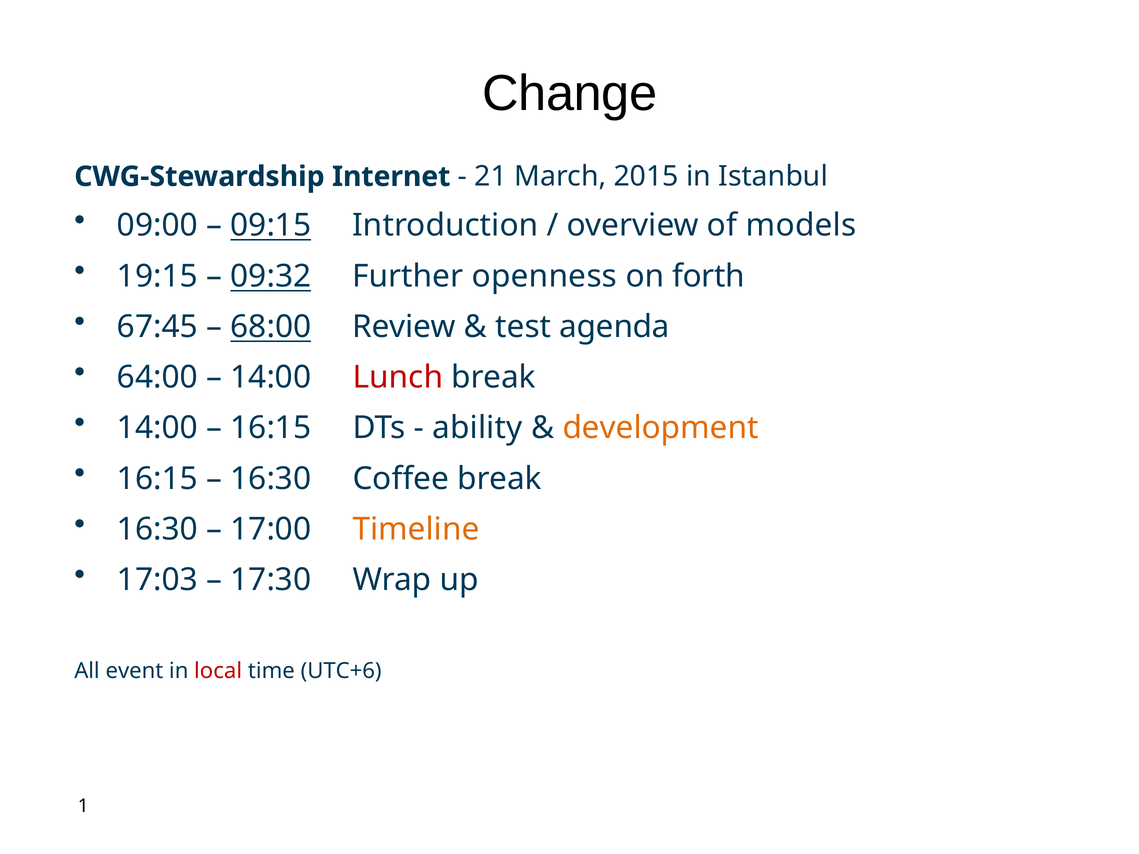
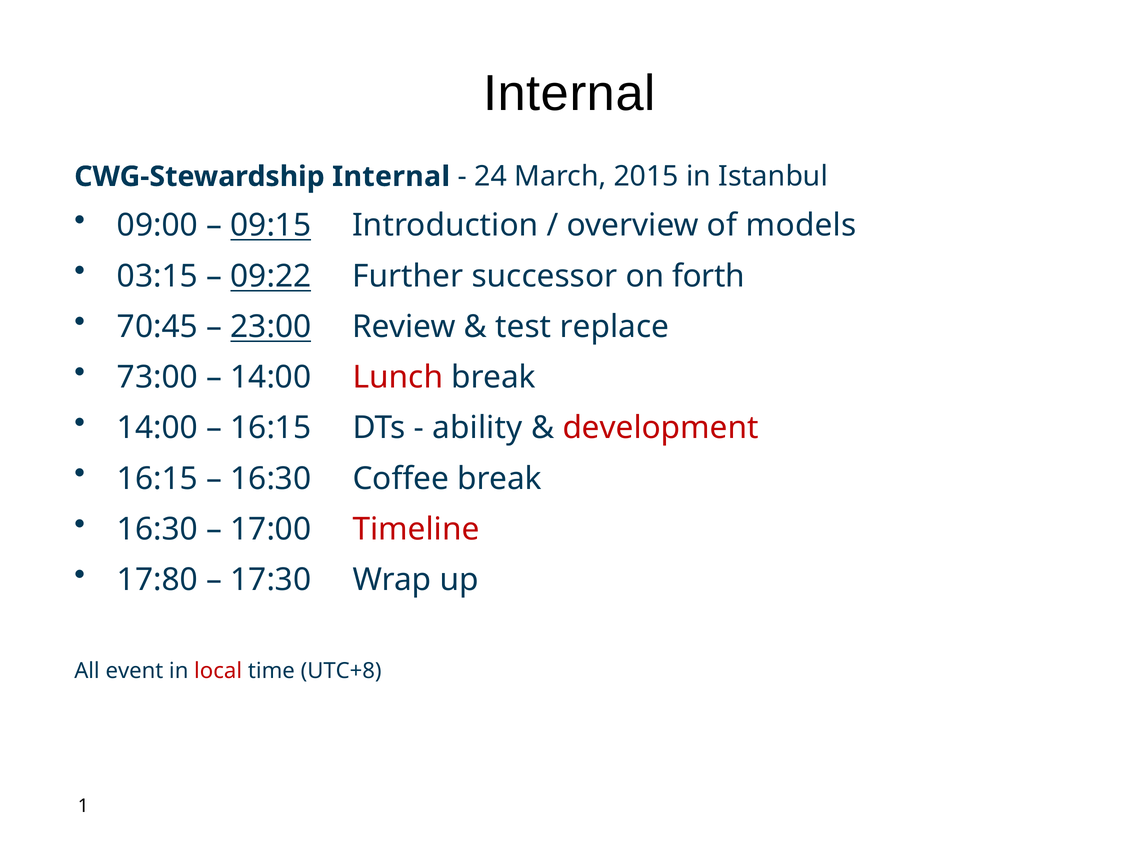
Change: Change -> Internal (569, 94)
CWG-Stewardship Internet: Internet -> Internal (391, 177)
21: 21 -> 24 (491, 177)
19:15: 19:15 -> 03:15 (157, 276)
09:32: 09:32 -> 09:22 (271, 276)
openness: openness -> successor (545, 276)
67:45: 67:45 -> 70:45 (157, 327)
68:00: 68:00 -> 23:00 (271, 327)
agenda: agenda -> replace (614, 327)
64:00: 64:00 -> 73:00 (157, 377)
development colour: orange -> red (661, 428)
Timeline colour: orange -> red (416, 529)
17:03: 17:03 -> 17:80 (157, 580)
UTC+6: UTC+6 -> UTC+8 (341, 671)
